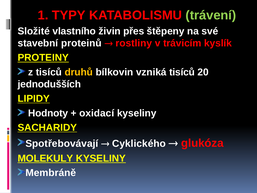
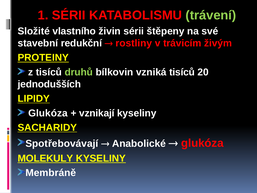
1 TYPY: TYPY -> SÉRII (69, 15)
živin přes: přes -> sérii (134, 31)
proteinů: proteinů -> redukční (81, 43)
kyslík: kyslík -> živým (218, 43)
druhů colour: yellow -> light green (79, 72)
Hodnoty: Hodnoty -> Glukóza (48, 113)
oxidací: oxidací -> vznikají (97, 113)
Cyklického: Cyklického -> Anabolické (139, 143)
